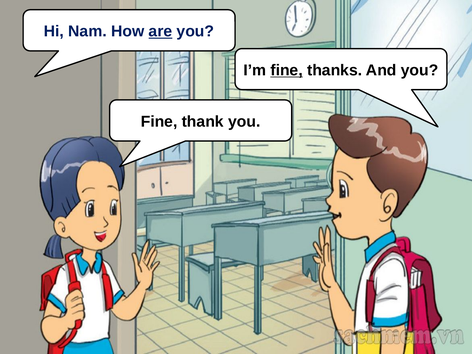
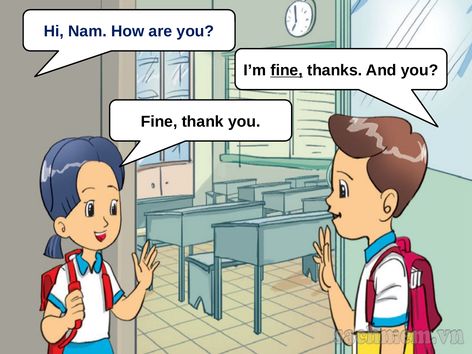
are underline: present -> none (160, 31)
